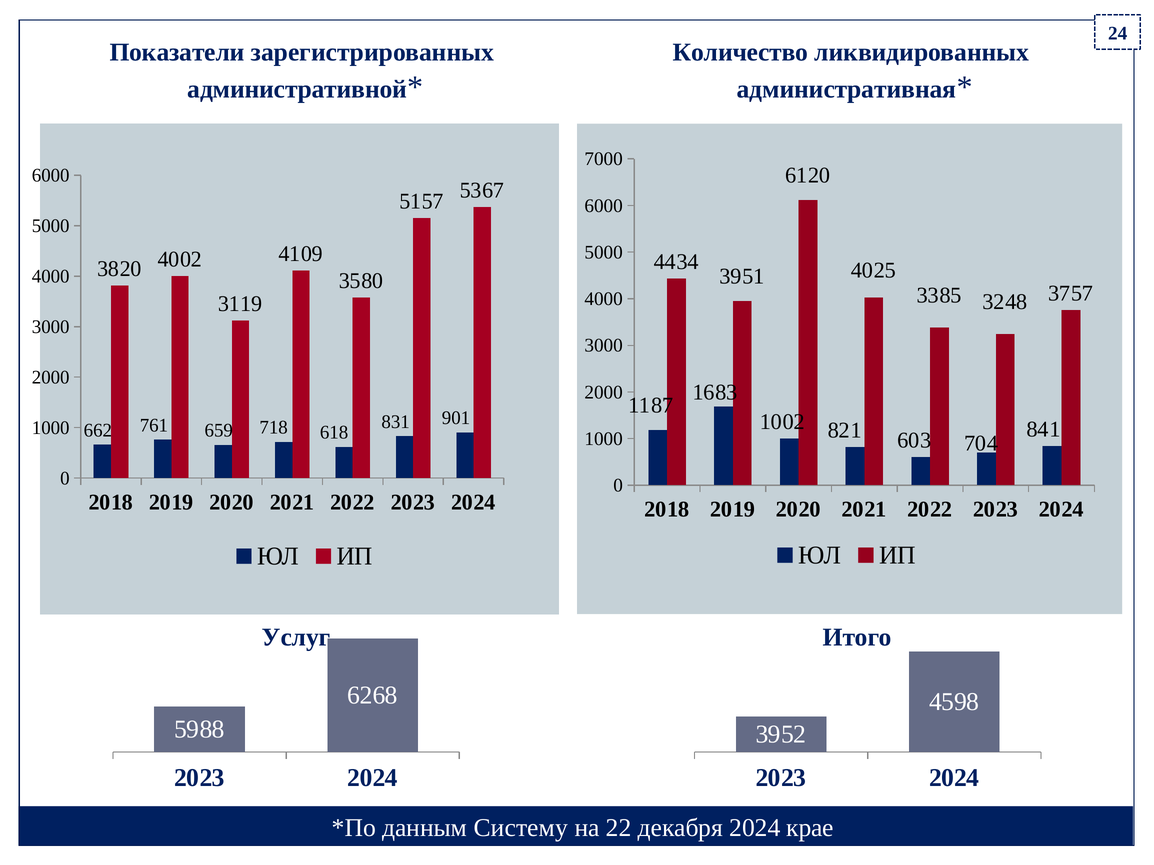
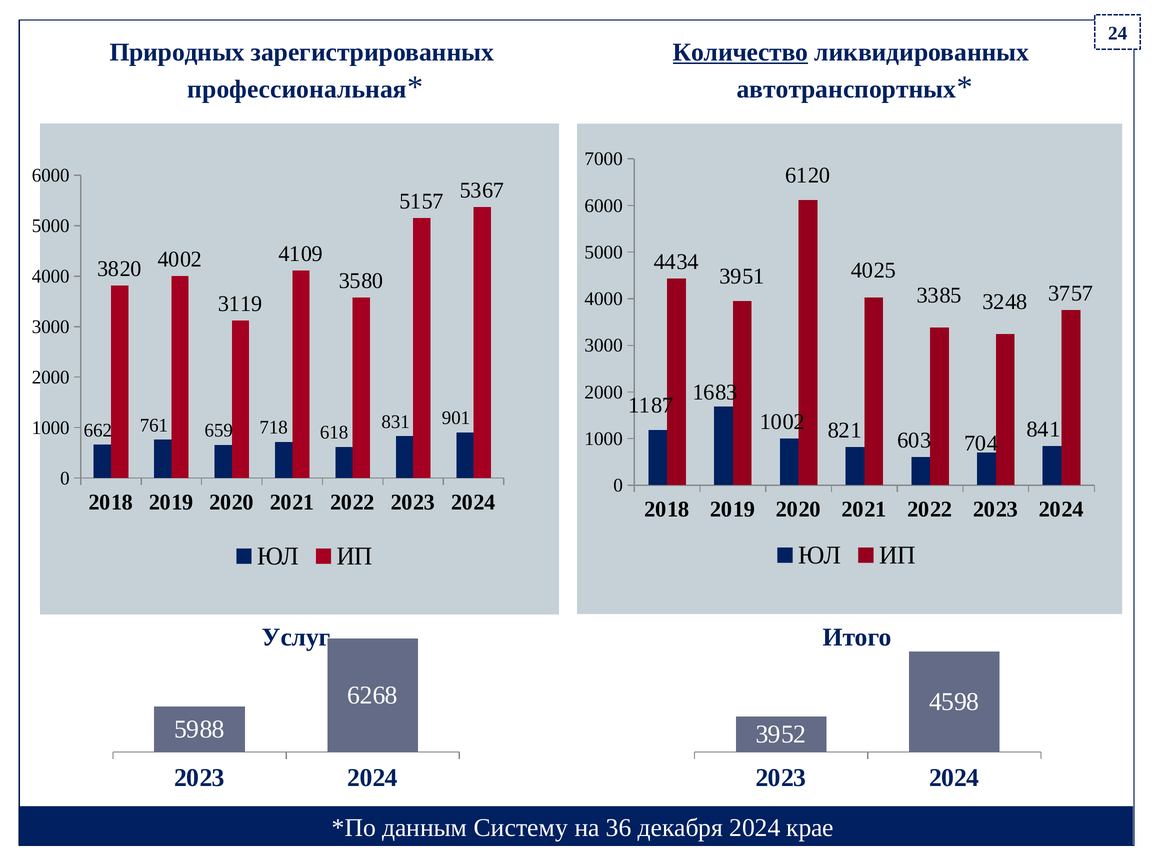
Показатели: Показатели -> Природных (177, 52)
Количество underline: none -> present (740, 52)
административной: административной -> профессиональная (297, 90)
административная: административная -> автотранспортных (846, 90)
22: 22 -> 36 (619, 828)
